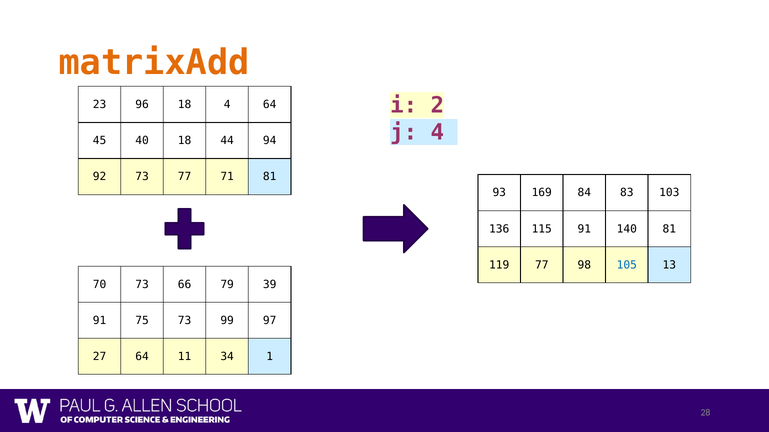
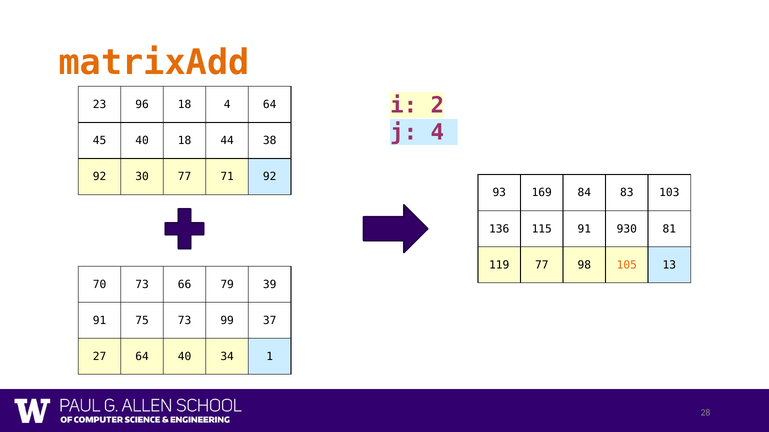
94: 94 -> 38 (270, 141)
92 73: 73 -> 30 (142, 177)
71 81: 81 -> 92 (270, 177)
140: 140 -> 930 (627, 229)
105 colour: blue -> orange (627, 265)
97: 97 -> 37 (270, 321)
64 11: 11 -> 40 (185, 357)
